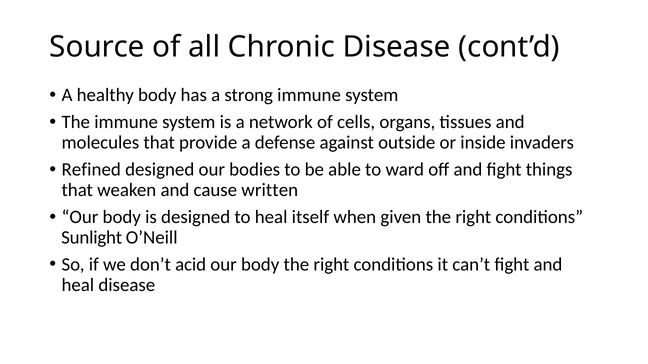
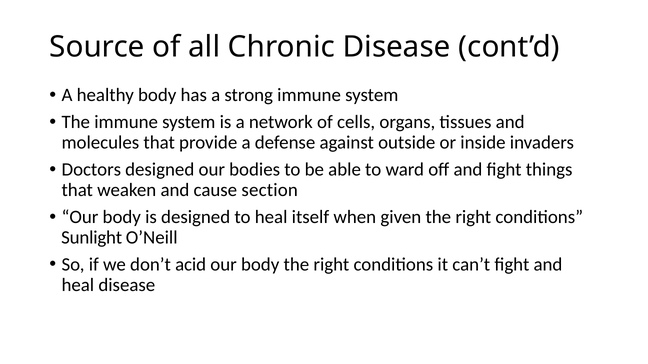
Refined: Refined -> Doctors (91, 170)
written: written -> section (270, 190)
